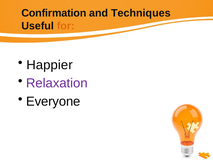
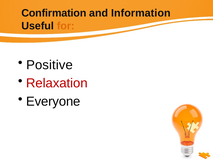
Techniques: Techniques -> Information (141, 13)
Happier: Happier -> Positive (50, 65)
Relaxation colour: purple -> red (57, 83)
